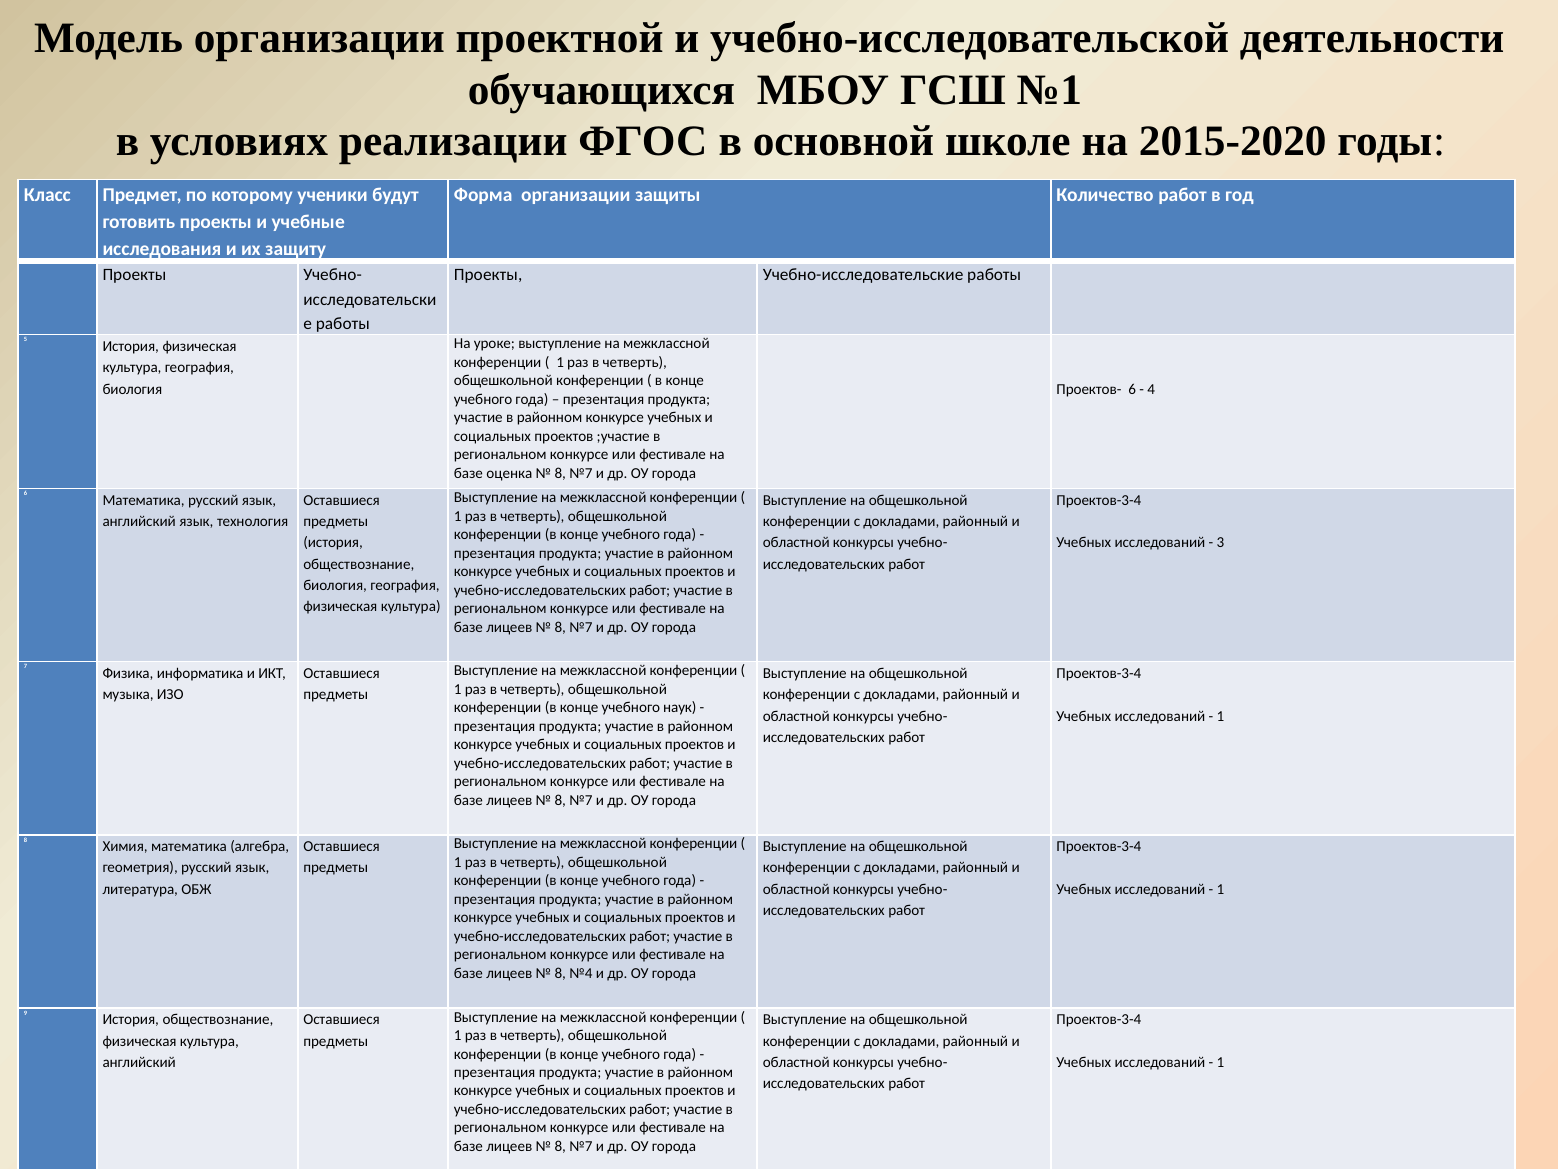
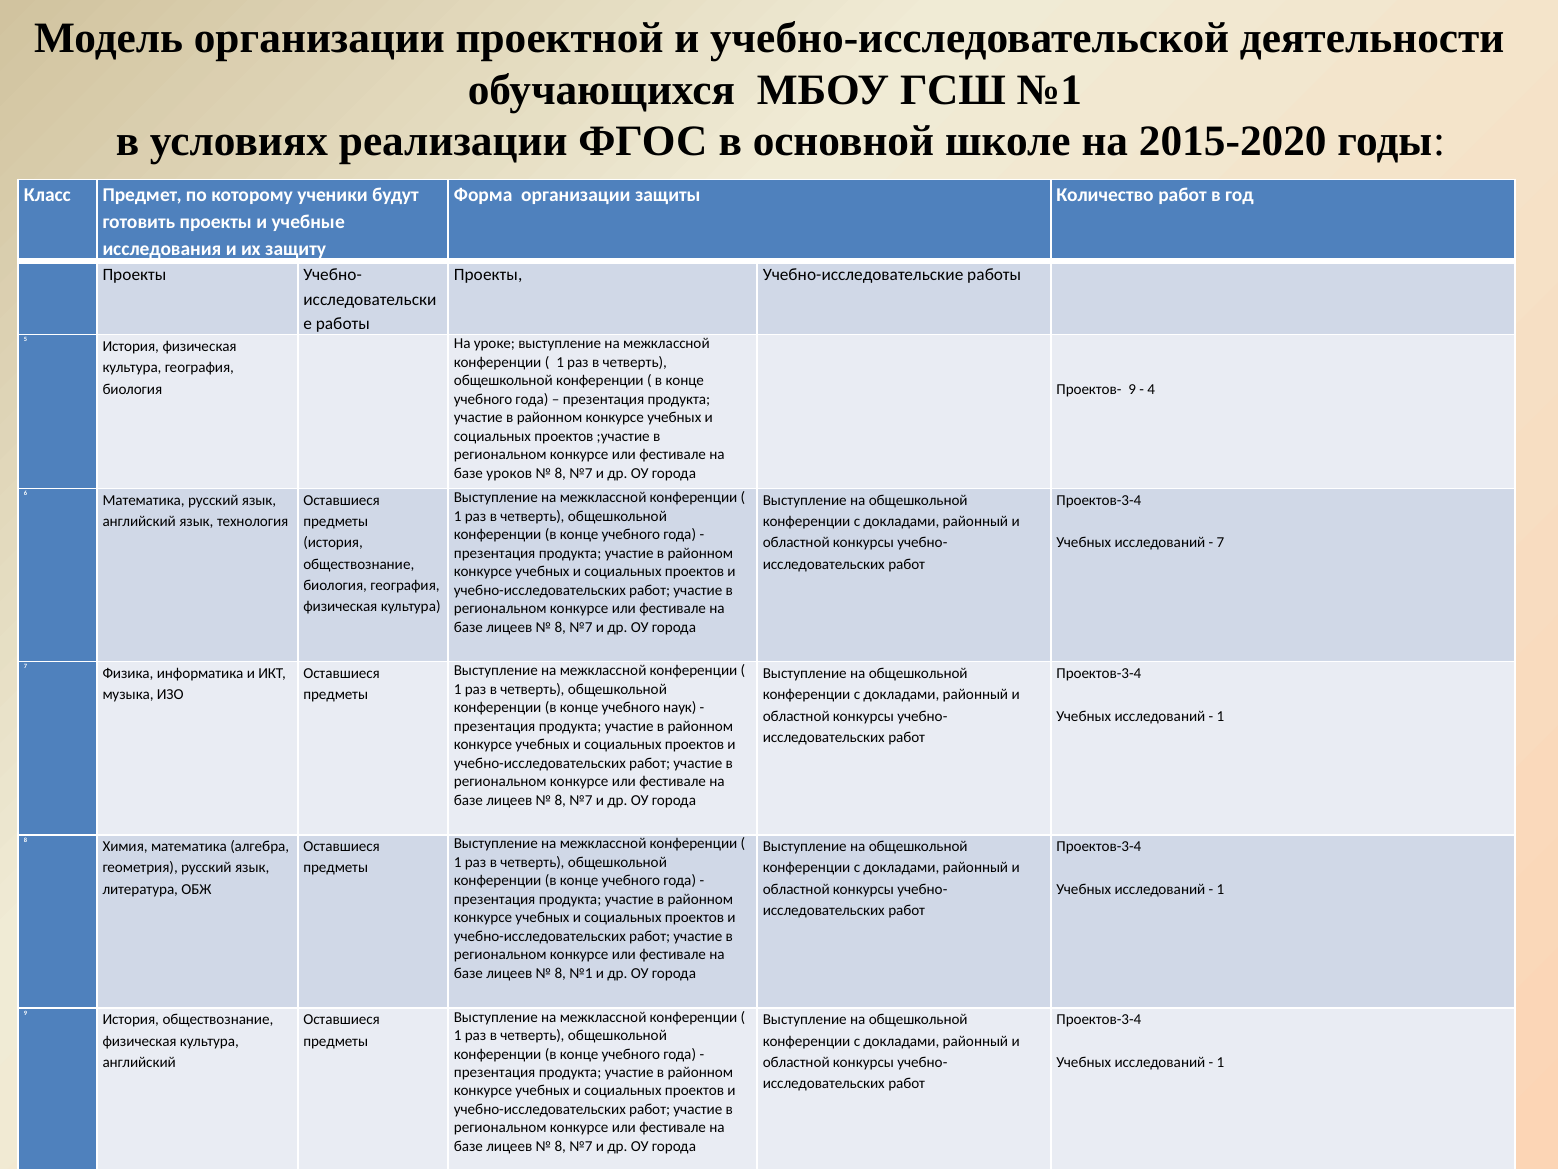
Проектов- 6: 6 -> 9 (1132, 389)
оценка: оценка -> уроков (509, 473)
3: 3 -> 7 (1220, 543)
8 №4: №4 -> №1 (581, 973)
